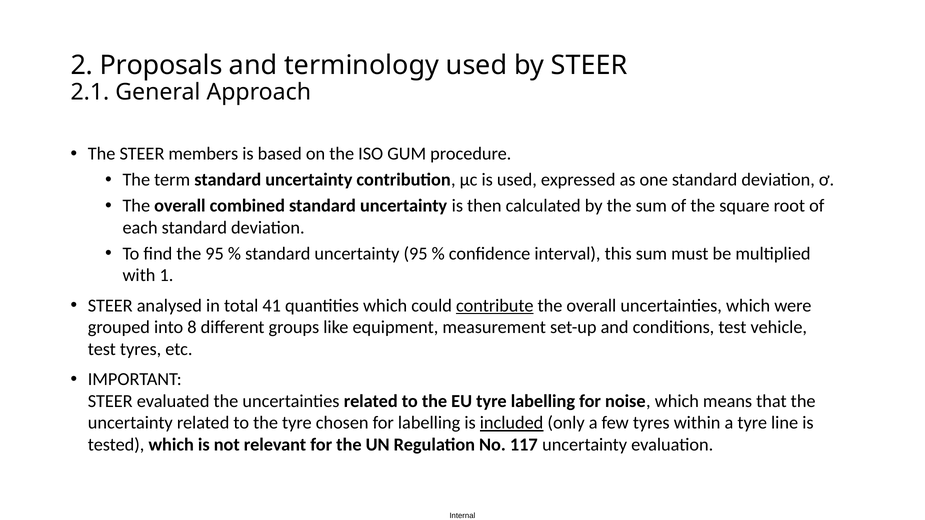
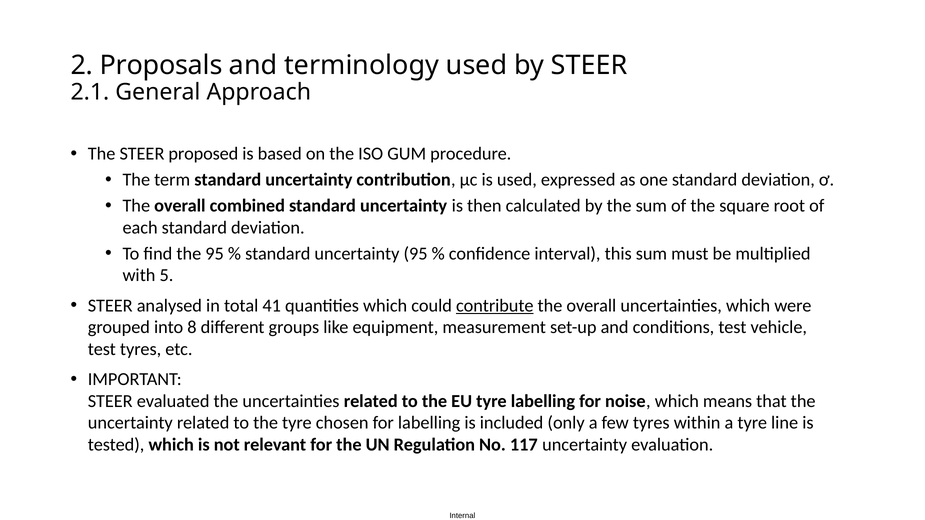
members: members -> proposed (203, 154)
1: 1 -> 5 (166, 276)
included underline: present -> none (512, 423)
